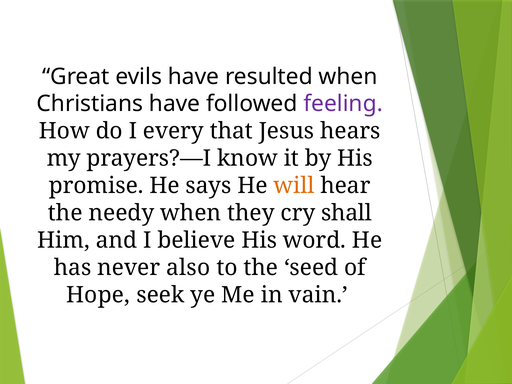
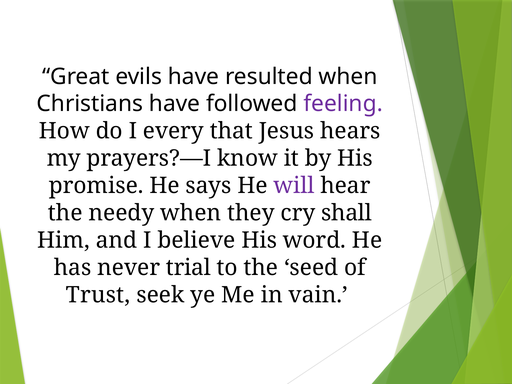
will colour: orange -> purple (294, 186)
also: also -> trial (188, 268)
Hope: Hope -> Trust (98, 295)
